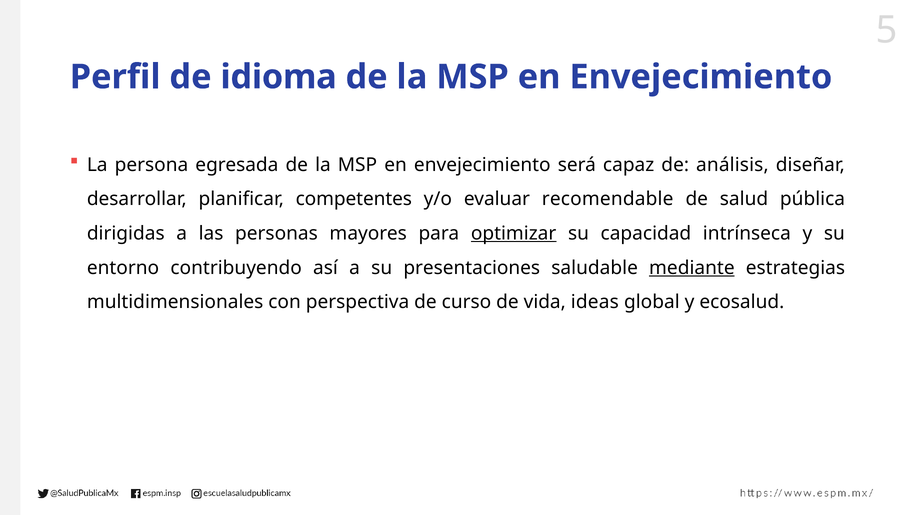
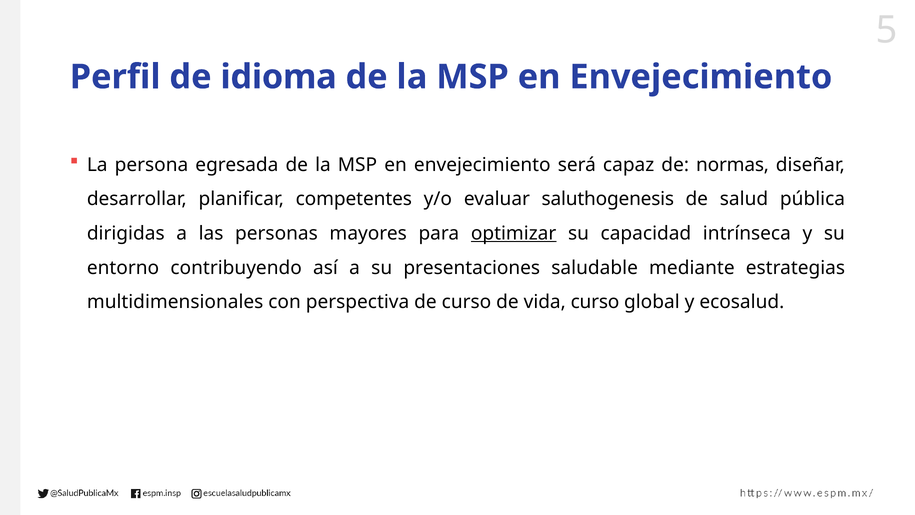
análisis: análisis -> normas (733, 165)
recomendable: recomendable -> saluthogenesis (608, 199)
mediante underline: present -> none (692, 268)
vida ideas: ideas -> curso (595, 302)
